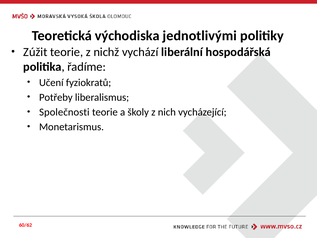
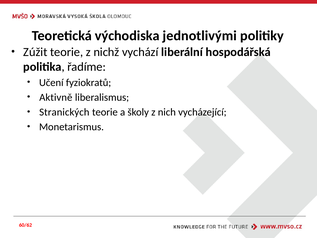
Potřeby: Potřeby -> Aktivně (56, 97)
Společnosti: Společnosti -> Stranických (64, 112)
